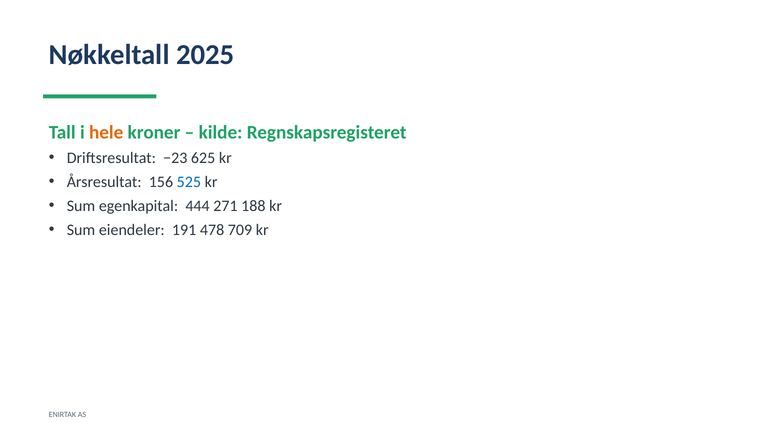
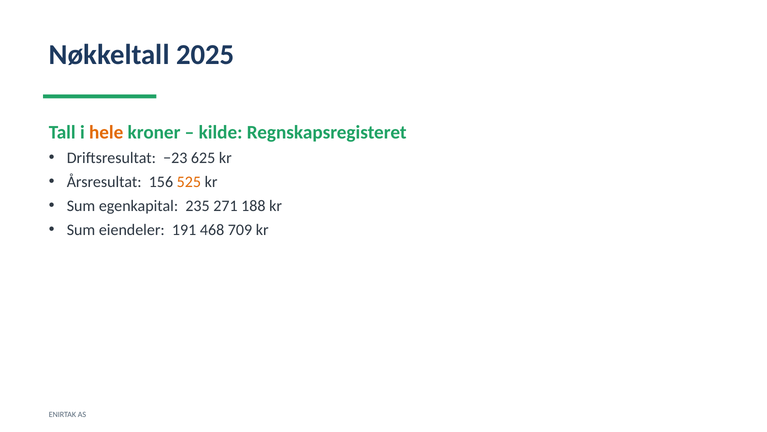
525 colour: blue -> orange (189, 182)
444: 444 -> 235 (198, 206)
478: 478 -> 468 (212, 230)
